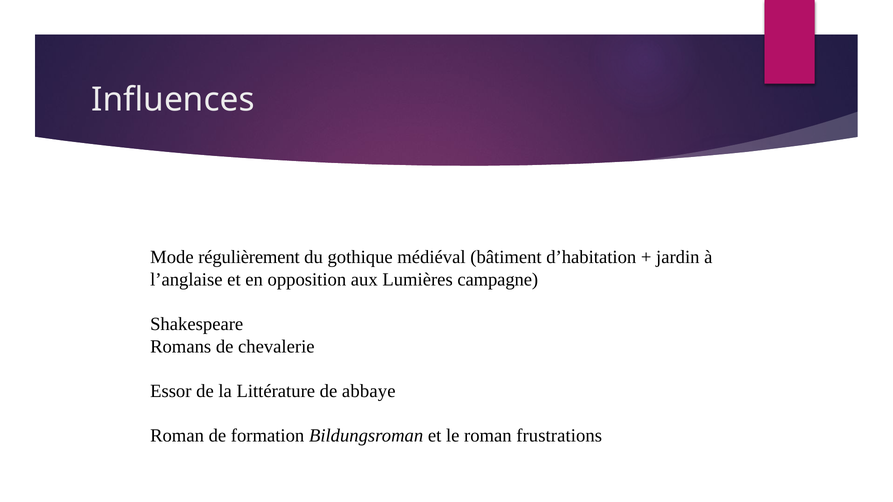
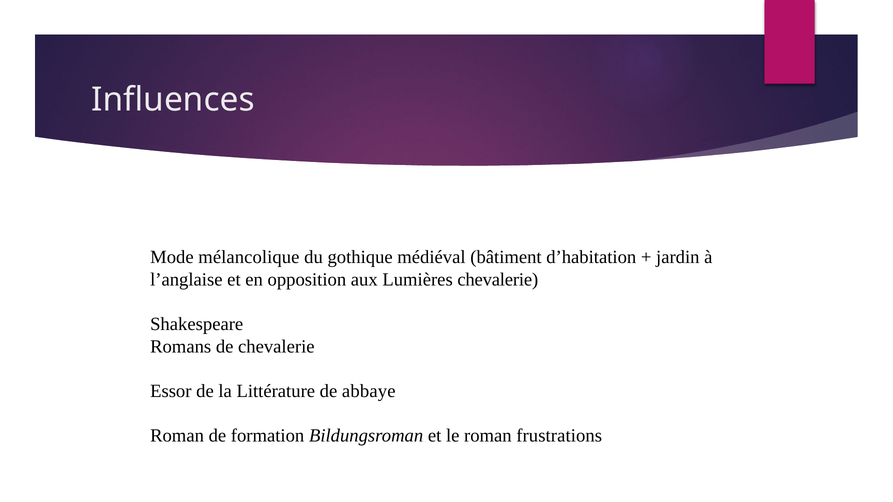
régulièrement: régulièrement -> mélancolique (249, 257)
Lumières campagne: campagne -> chevalerie (498, 280)
